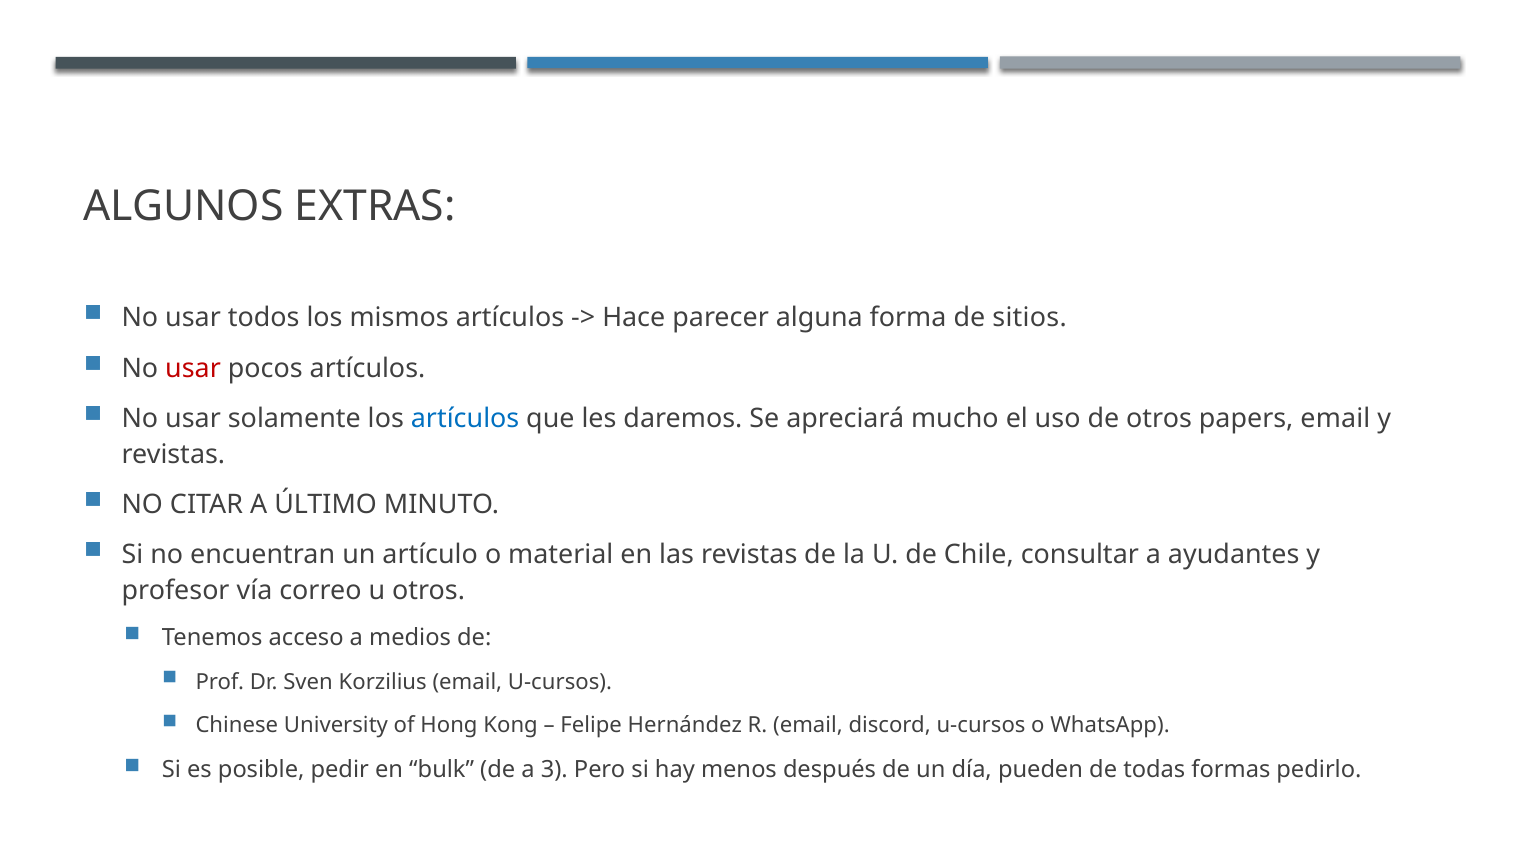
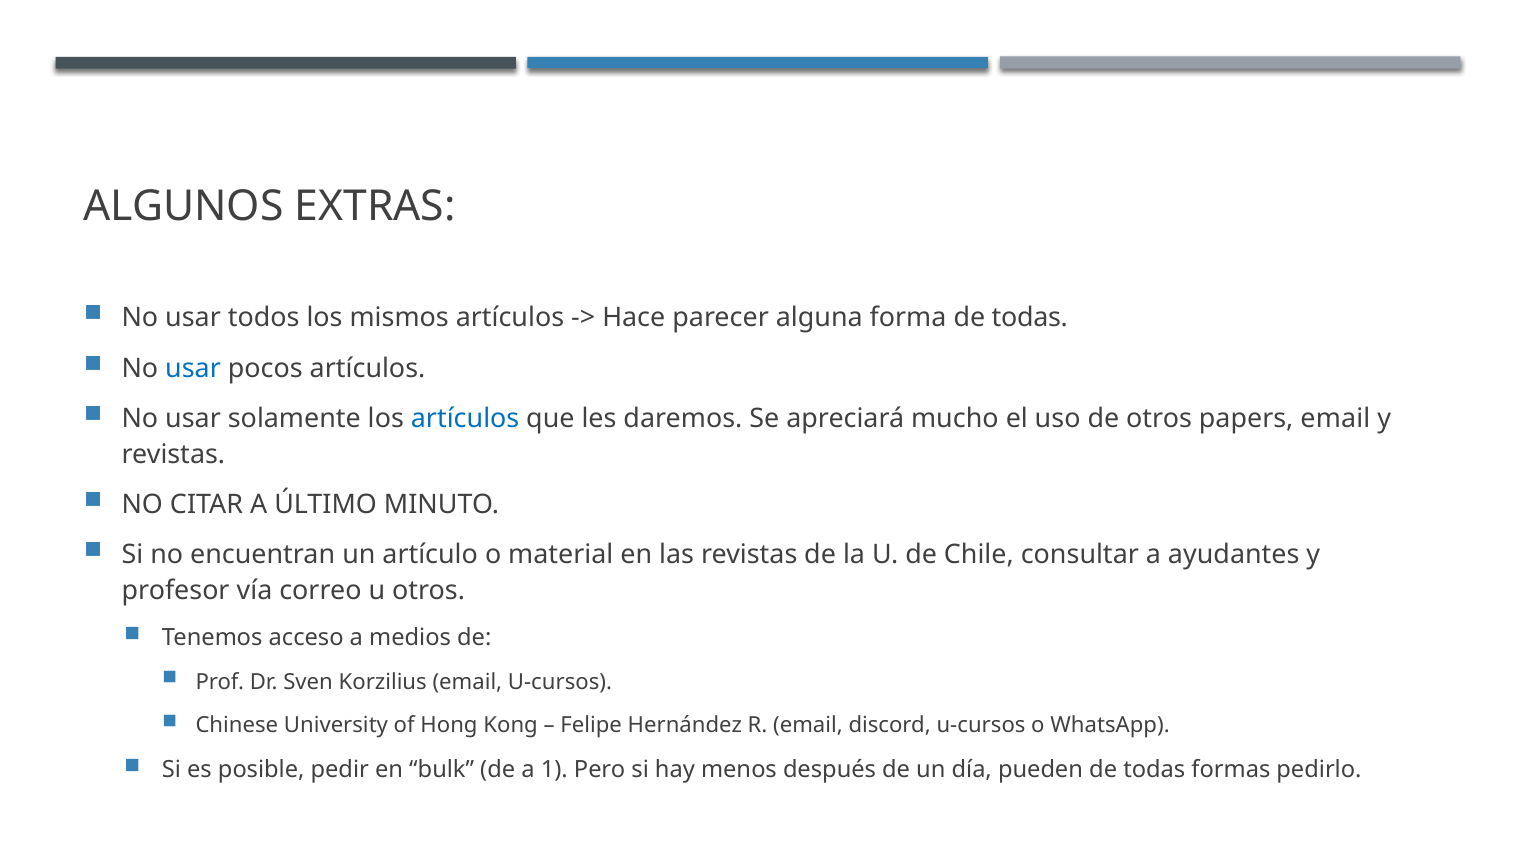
forma de sitios: sitios -> todas (1030, 318)
usar colour: red -> blue (193, 368)
3: 3 -> 1 (554, 769)
